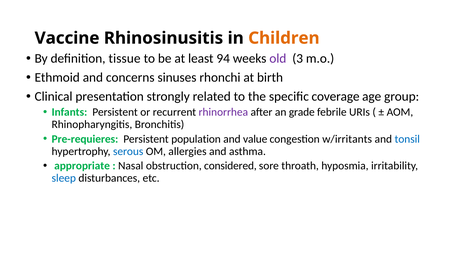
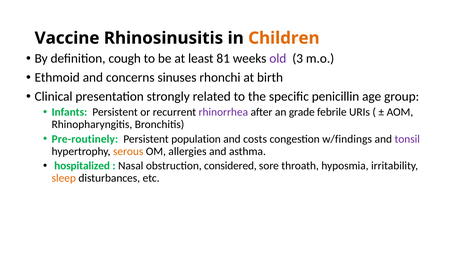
tissue: tissue -> cough (125, 59)
94: 94 -> 81 (223, 59)
coverage: coverage -> penicillin (336, 97)
Pre-requieres: Pre-requieres -> Pre-routinely (85, 139)
value: value -> costs (255, 139)
w/irritants: w/irritants -> w/findings (347, 139)
tonsil colour: blue -> purple (407, 139)
serous colour: blue -> orange (128, 151)
appropriate: appropriate -> hospitalized (82, 166)
sleep colour: blue -> orange (64, 178)
